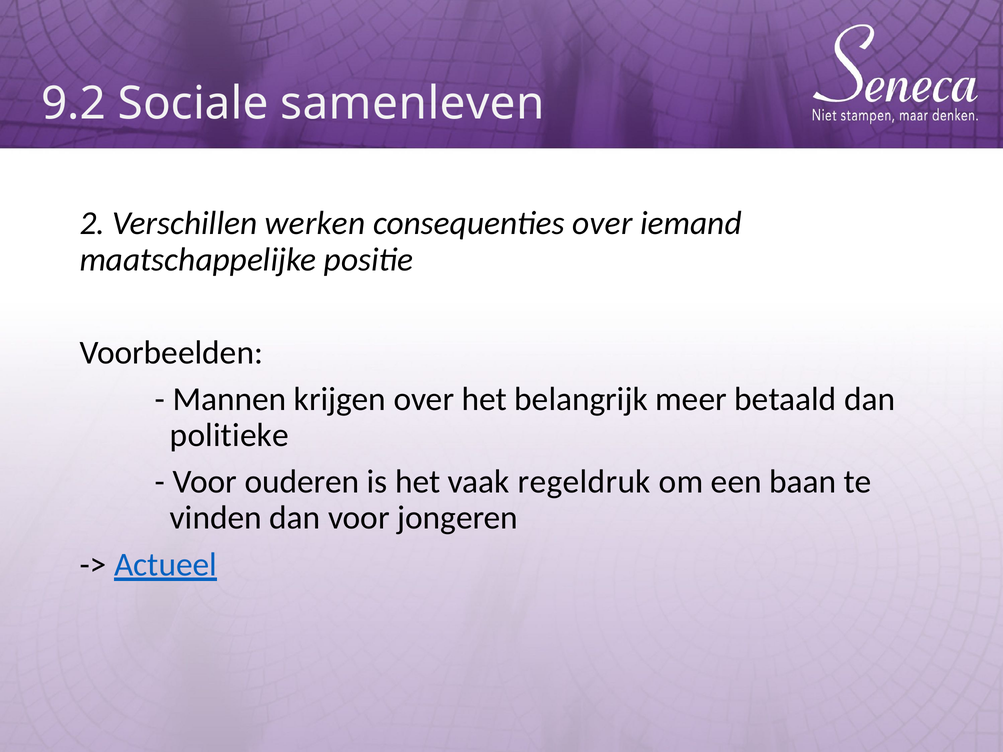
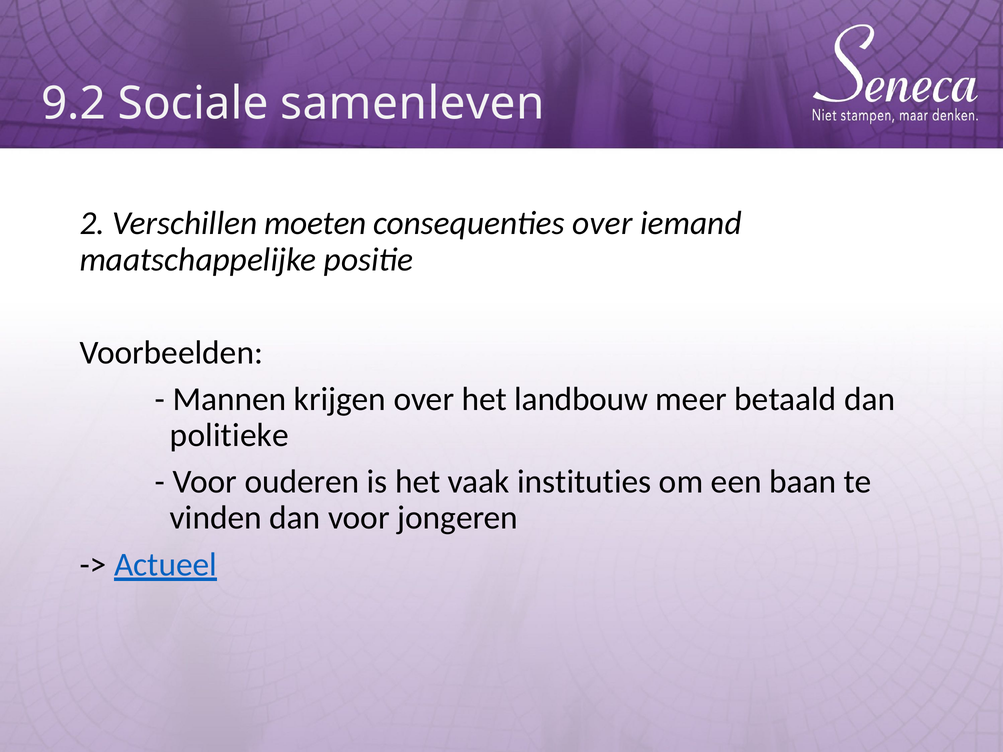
werken: werken -> moeten (315, 223)
belangrijk: belangrijk -> landbouw (581, 399)
regeldruk: regeldruk -> instituties (584, 482)
